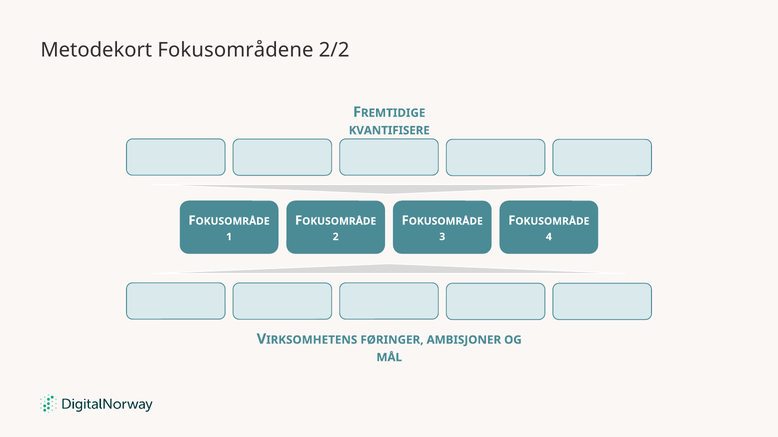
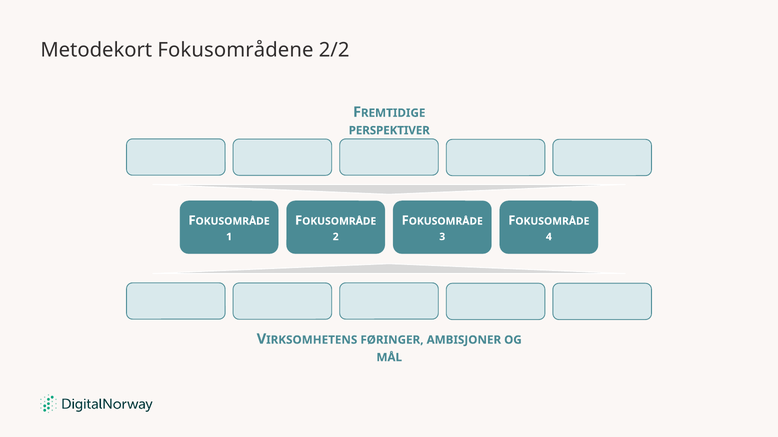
KVANTIFISERE: KVANTIFISERE -> PERSPEKTIVER (389, 131)
